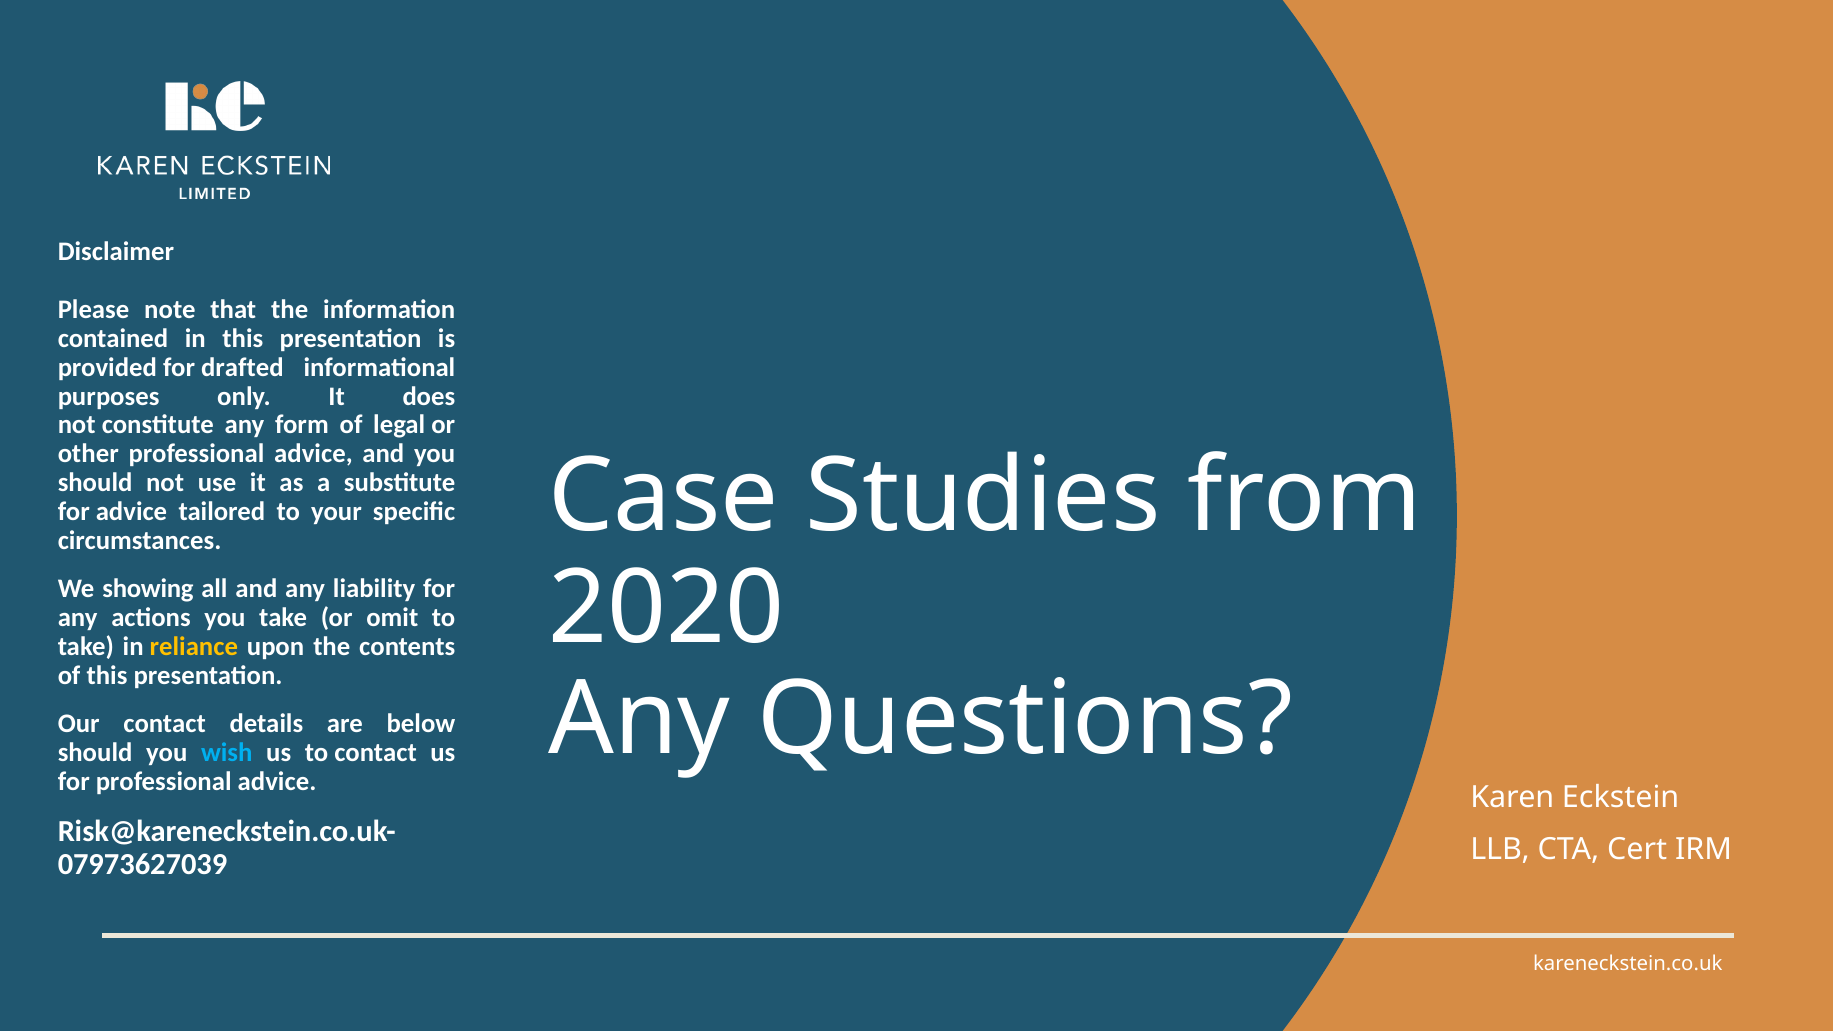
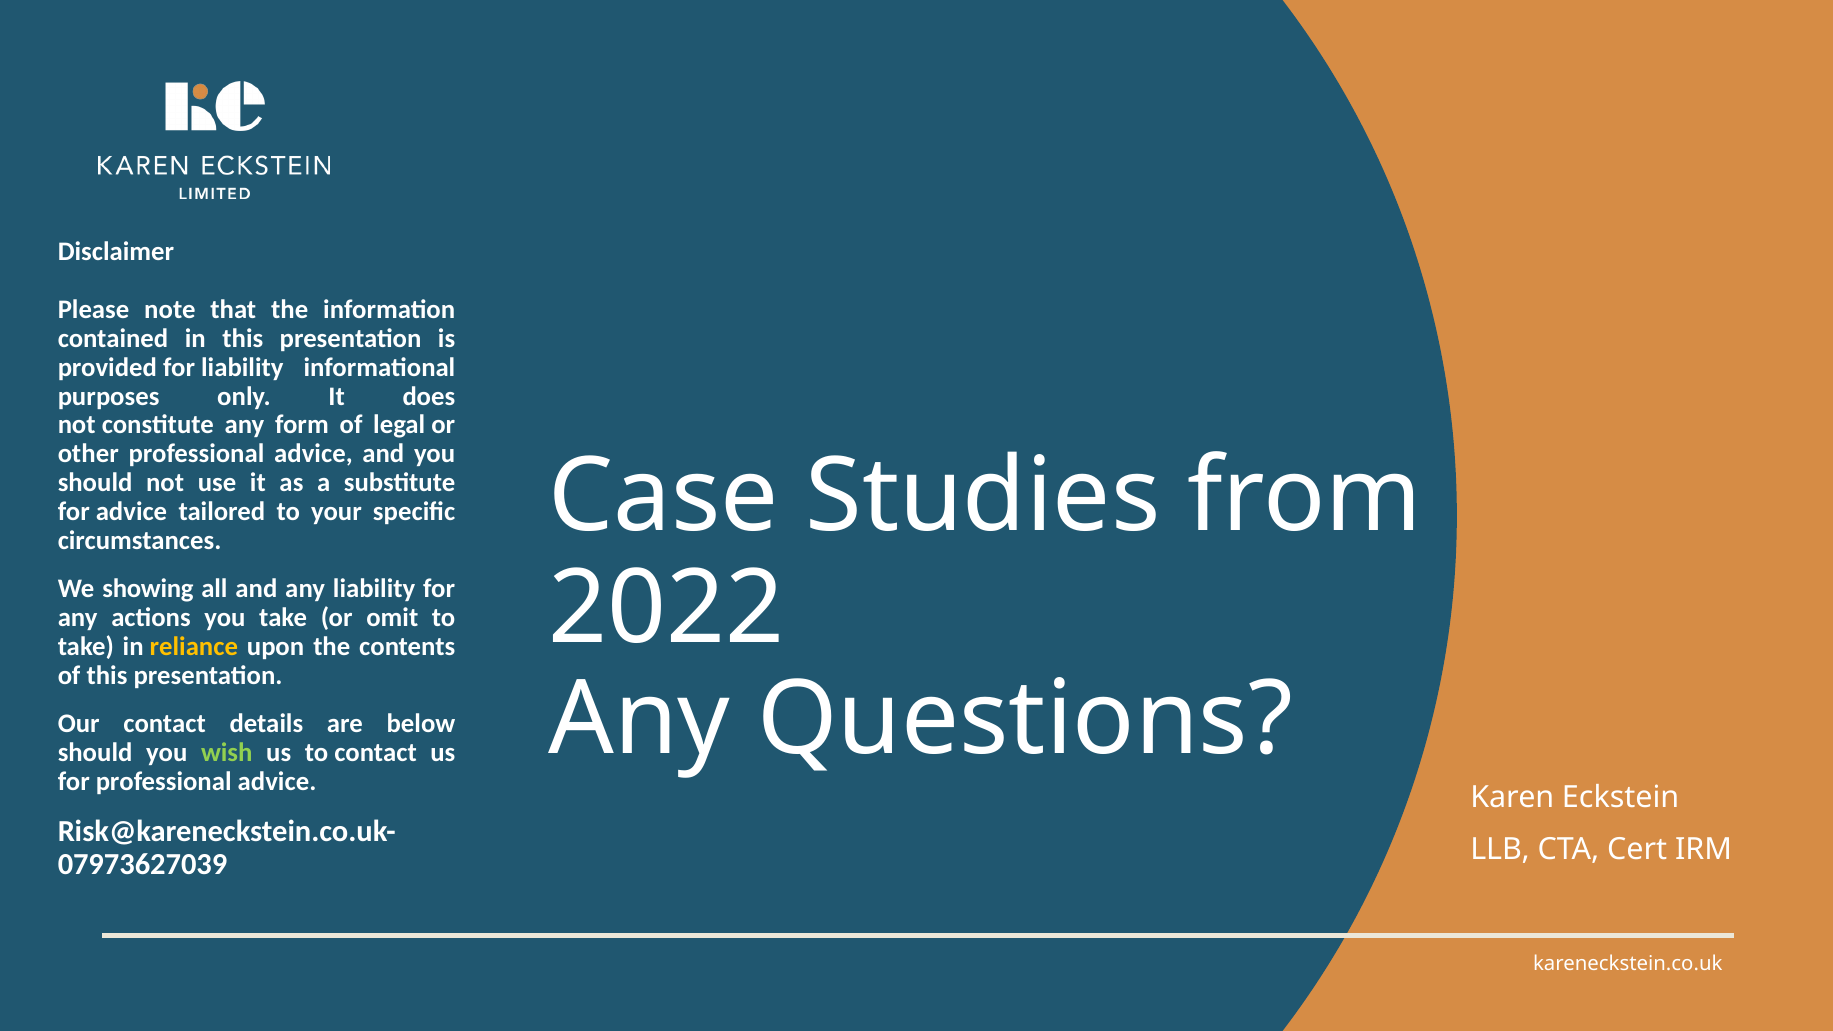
for drafted: drafted -> liability (242, 367)
2020: 2020 -> 2022 (666, 608)
wish colour: light blue -> light green (227, 752)
